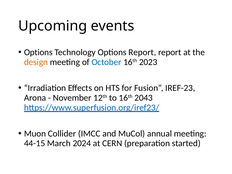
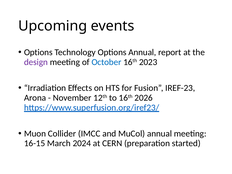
Options Report: Report -> Annual (142, 52)
design colour: orange -> purple (36, 62)
2043: 2043 -> 2026 (144, 98)
44-15: 44-15 -> 16-15 (35, 143)
